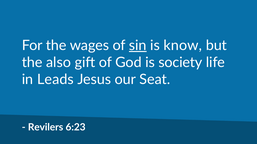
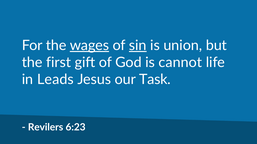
wages underline: none -> present (89, 46)
know: know -> union (183, 46)
also: also -> first (59, 63)
society: society -> cannot (180, 63)
Seat: Seat -> Task (155, 80)
